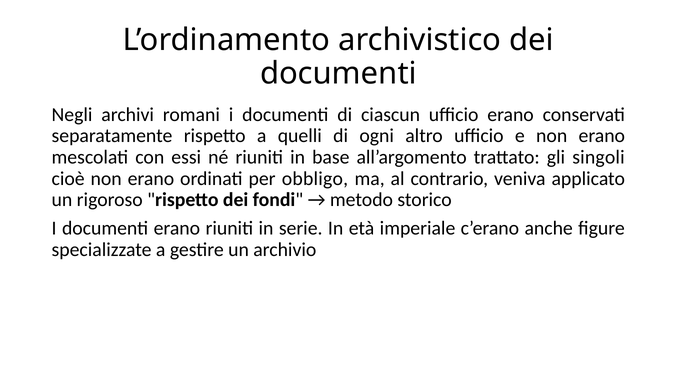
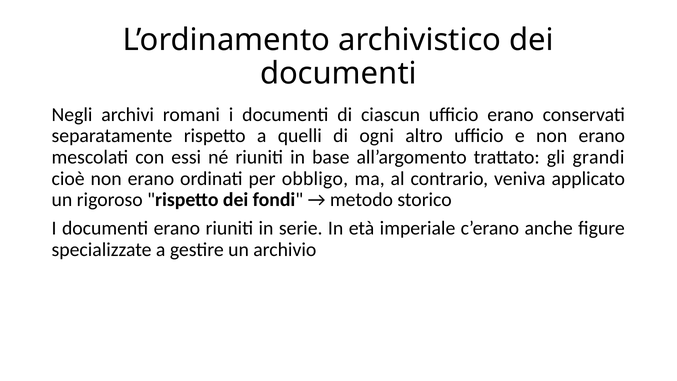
singoli: singoli -> grandi (598, 157)
